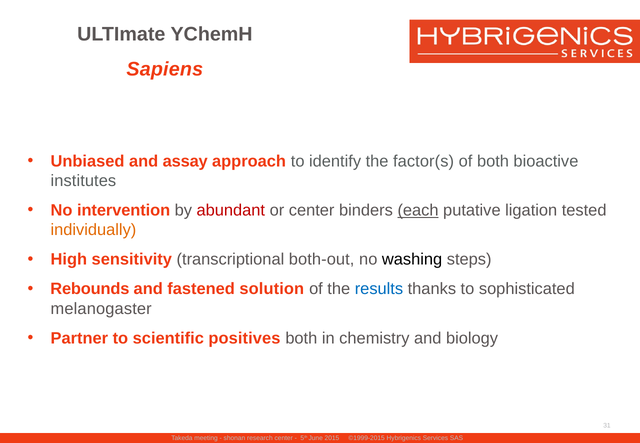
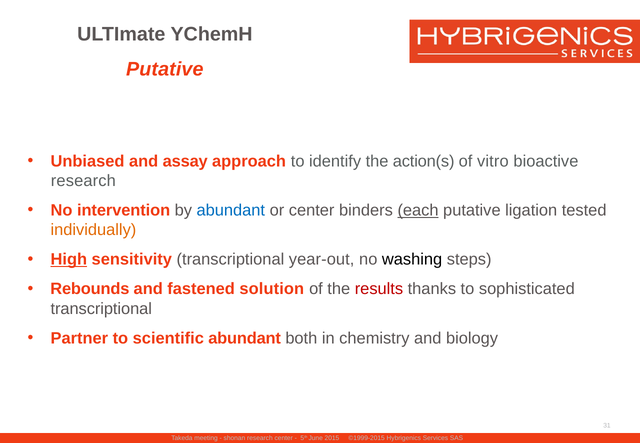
Sapiens: Sapiens -> Putative (165, 70)
factor(s: factor(s -> action(s (424, 161)
of both: both -> vitro (493, 161)
institutes: institutes -> research (83, 181)
abundant colour: red -> blue (231, 210)
High underline: none -> present (69, 260)
both-out: both-out -> year-out (322, 260)
results colour: blue -> red (379, 289)
melanogaster: melanogaster -> transcriptional (101, 309)
scientific positives: positives -> abundant (245, 338)
